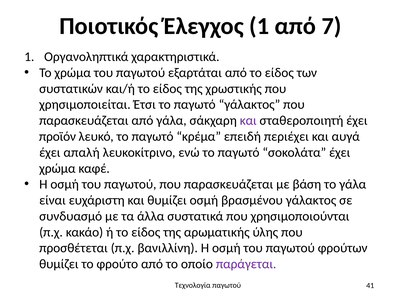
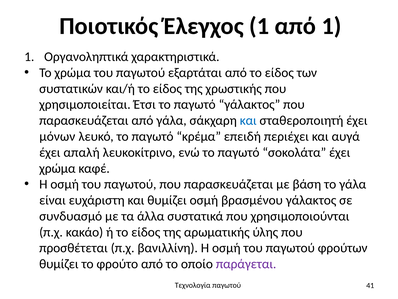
από 7: 7 -> 1 (331, 26)
και colour: purple -> blue (248, 120)
προϊόν: προϊόν -> μόνων (57, 136)
